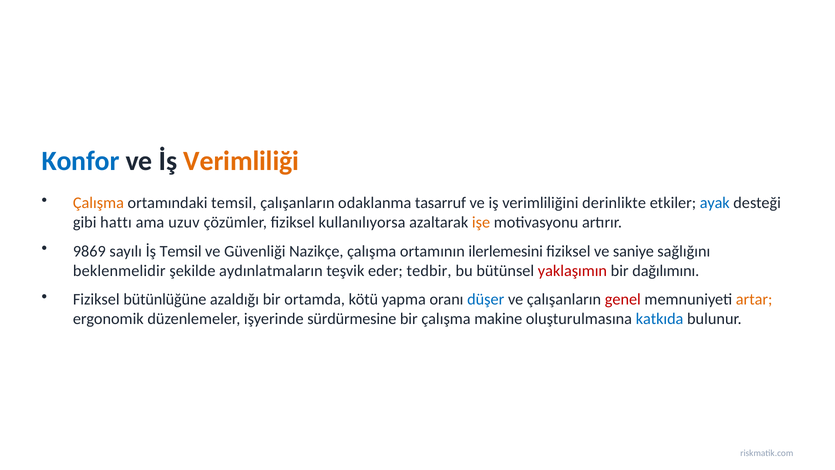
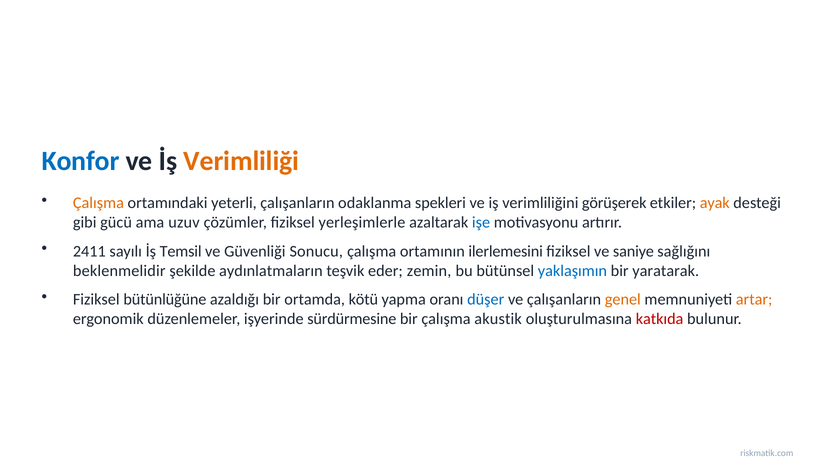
ortamındaki temsil: temsil -> yeterli (234, 203)
tasarruf: tasarruf -> spekleri (440, 203)
derinlikte: derinlikte -> görüşerek (614, 203)
ayak colour: blue -> orange (715, 203)
hattı: hattı -> gücü (116, 222)
kullanılıyorsa: kullanılıyorsa -> yerleşimlerle (362, 222)
işe colour: orange -> blue (481, 222)
9869: 9869 -> 2411 (89, 251)
Nazikçe: Nazikçe -> Sonucu (316, 251)
tedbir: tedbir -> zemin (429, 271)
yaklaşımın colour: red -> blue (572, 271)
dağılımını: dağılımını -> yaratarak (666, 271)
genel colour: red -> orange (623, 299)
makine: makine -> akustik (498, 319)
katkıda colour: blue -> red (660, 319)
